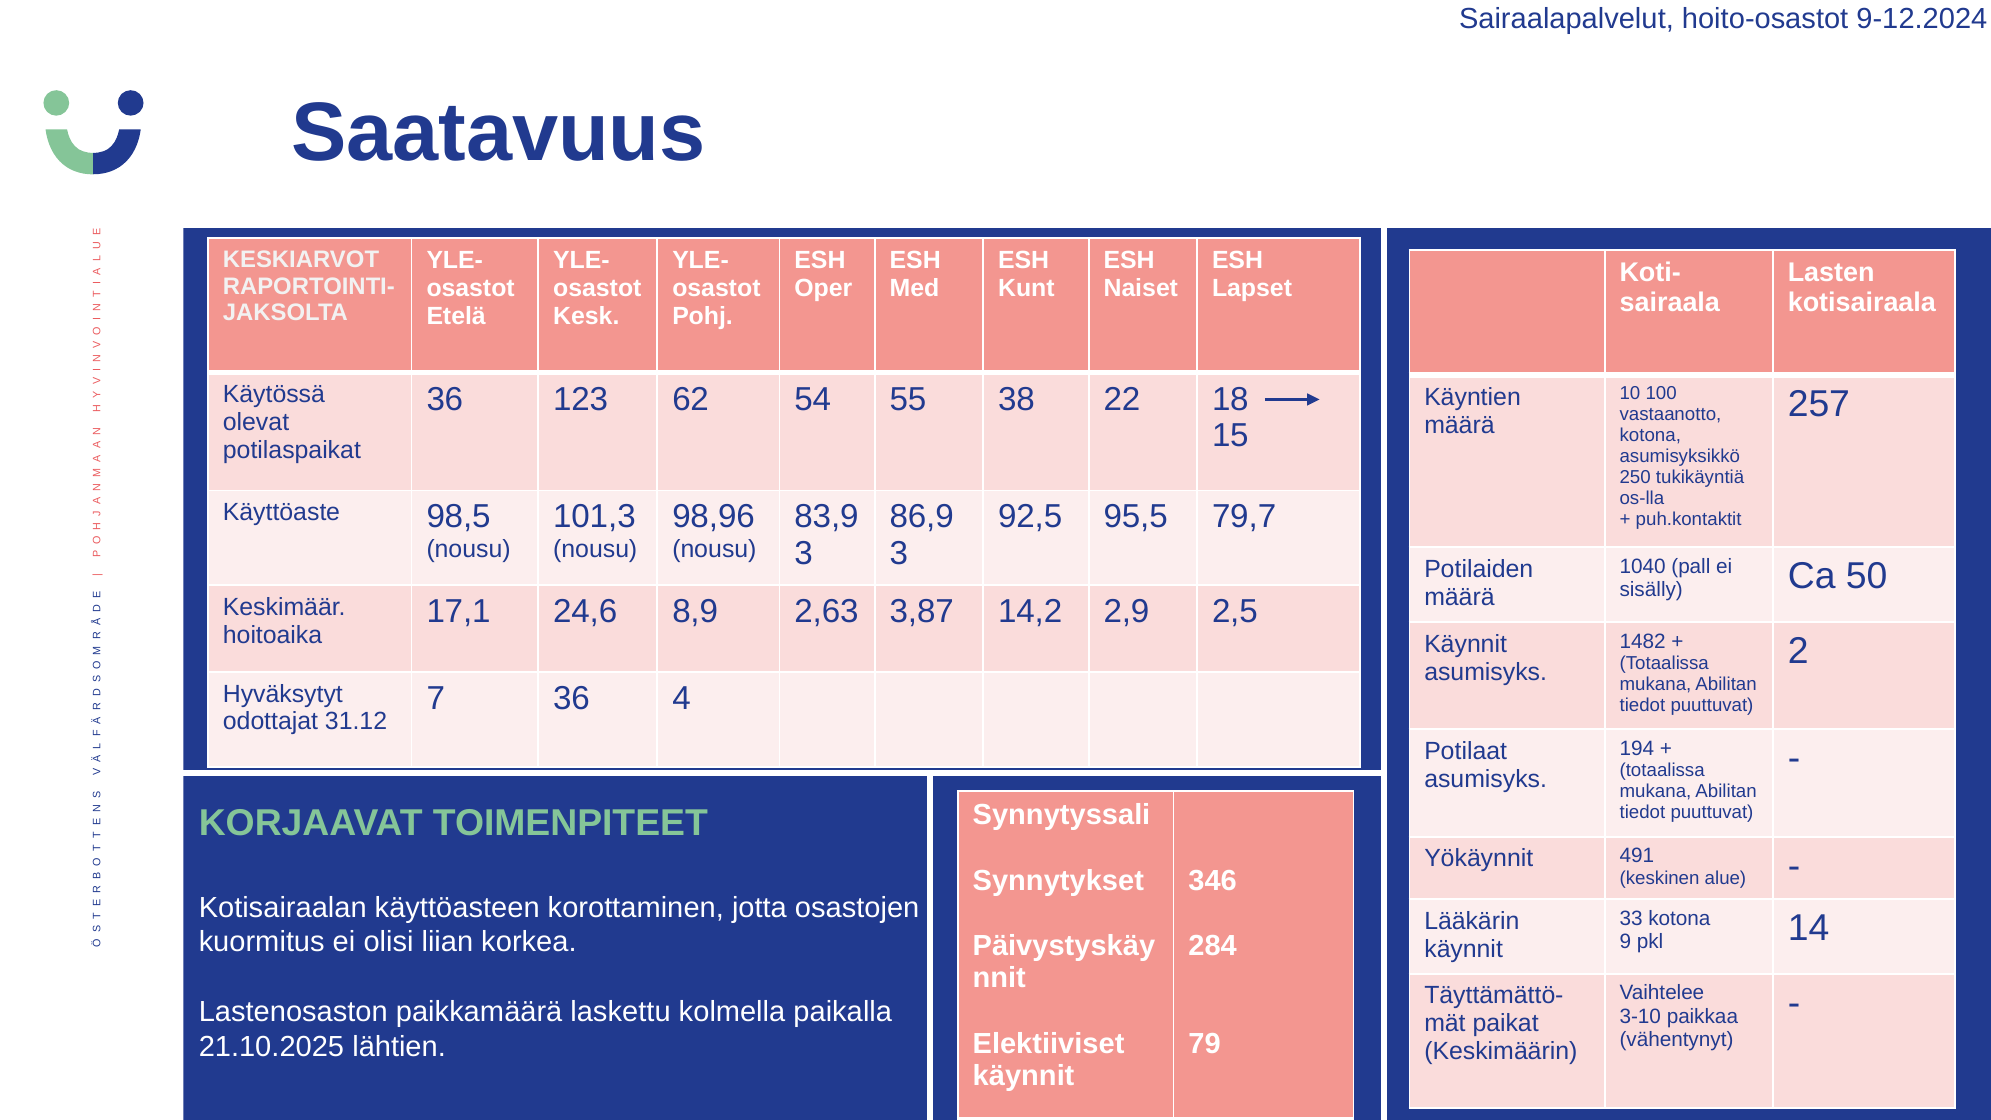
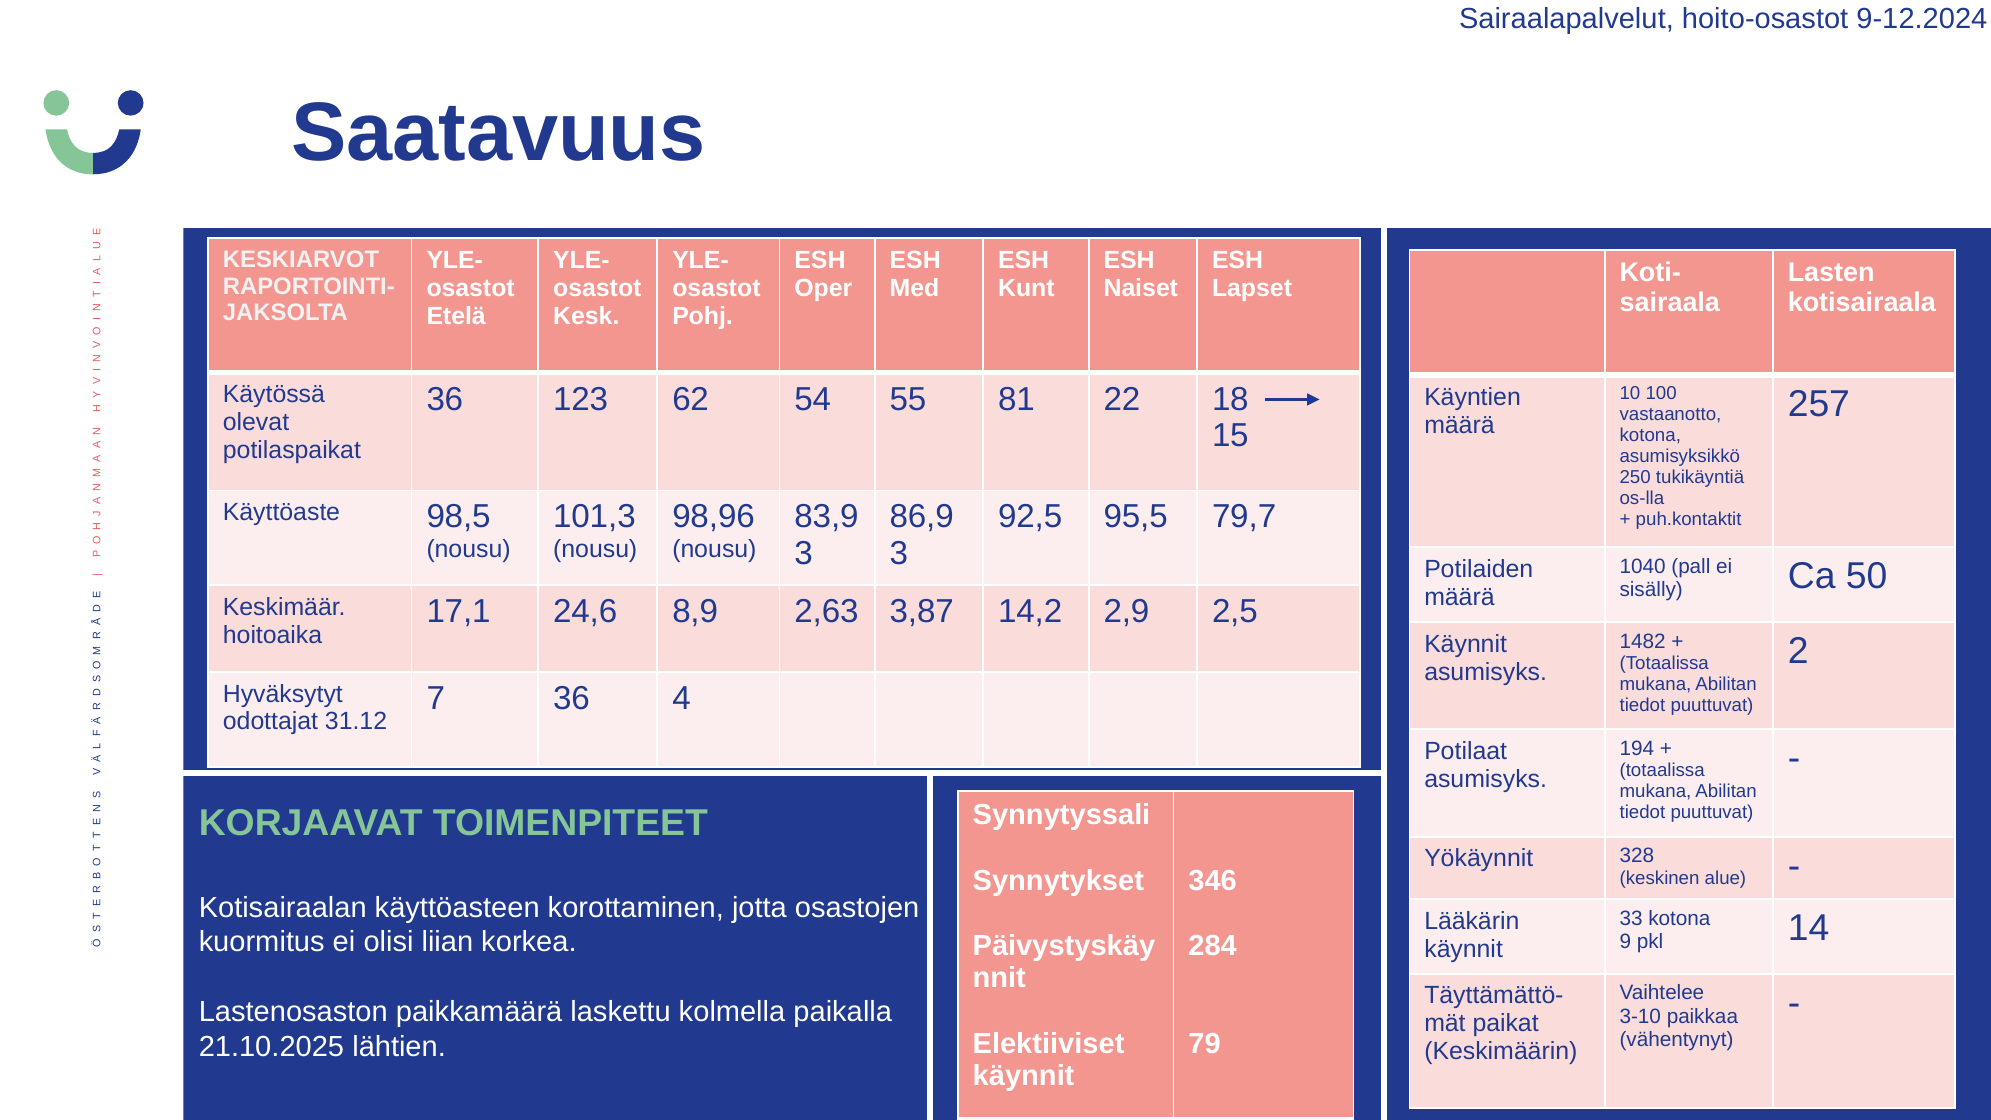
38: 38 -> 81 (1016, 399)
491: 491 -> 328 (1637, 856)
